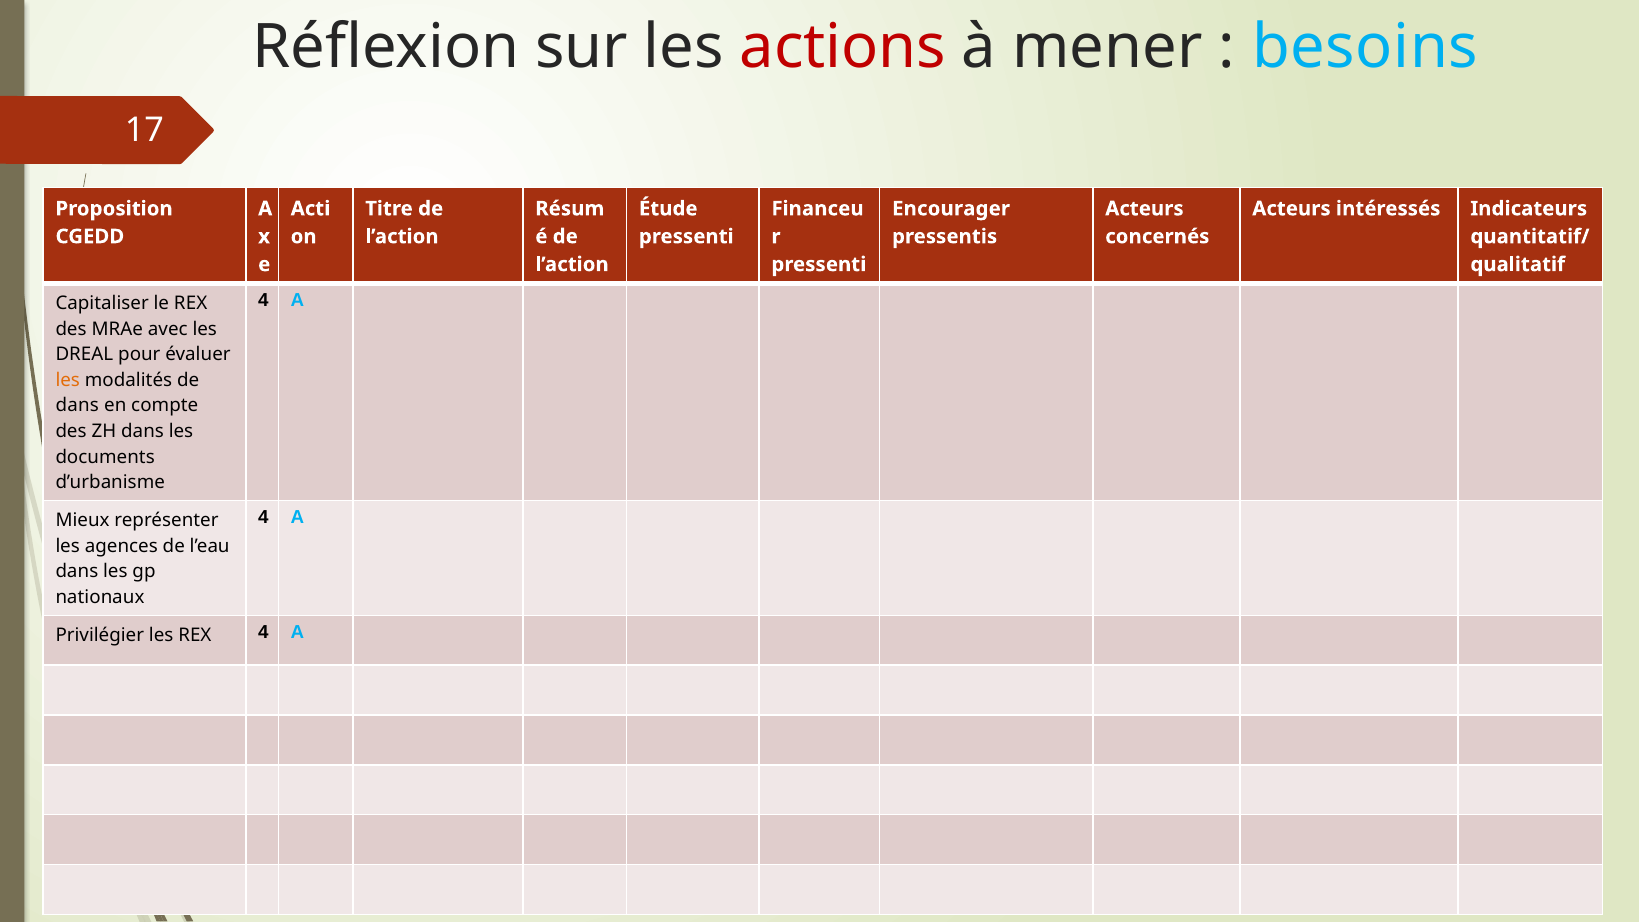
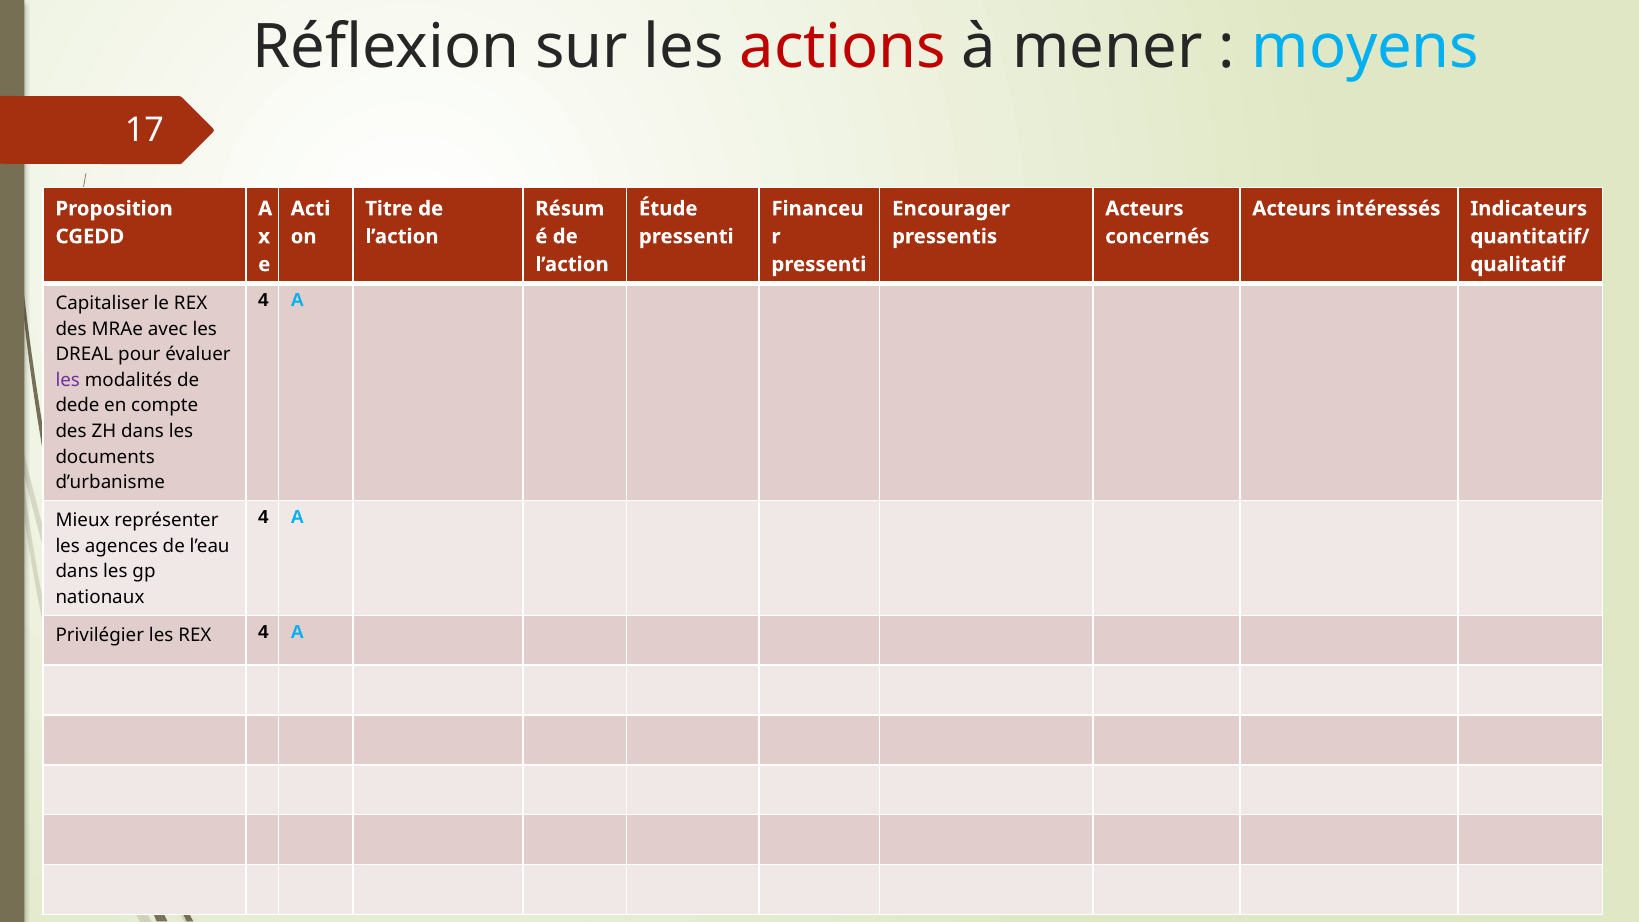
besoins: besoins -> moyens (1365, 47)
les colour: orange -> purple (68, 380)
dans: dans -> dede (77, 406)
